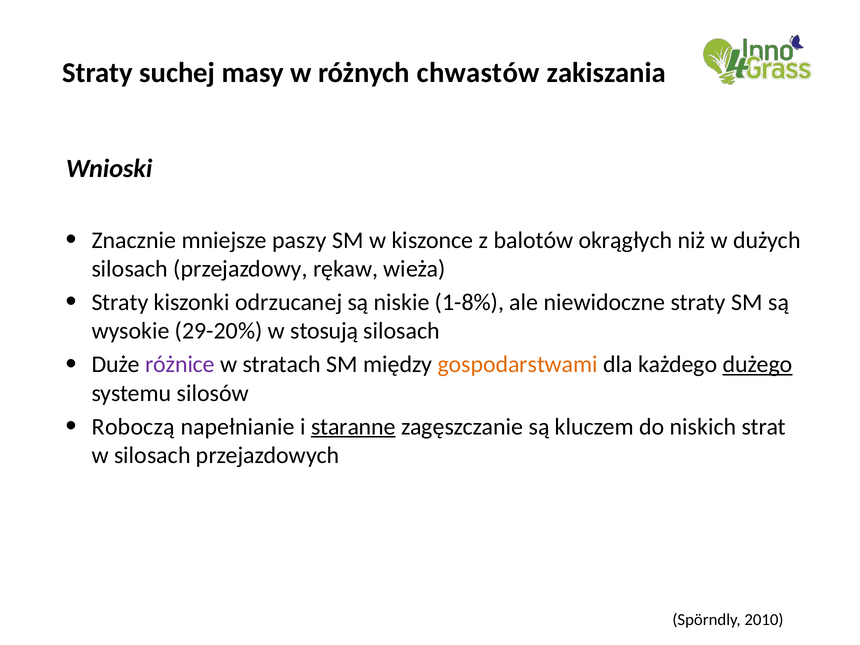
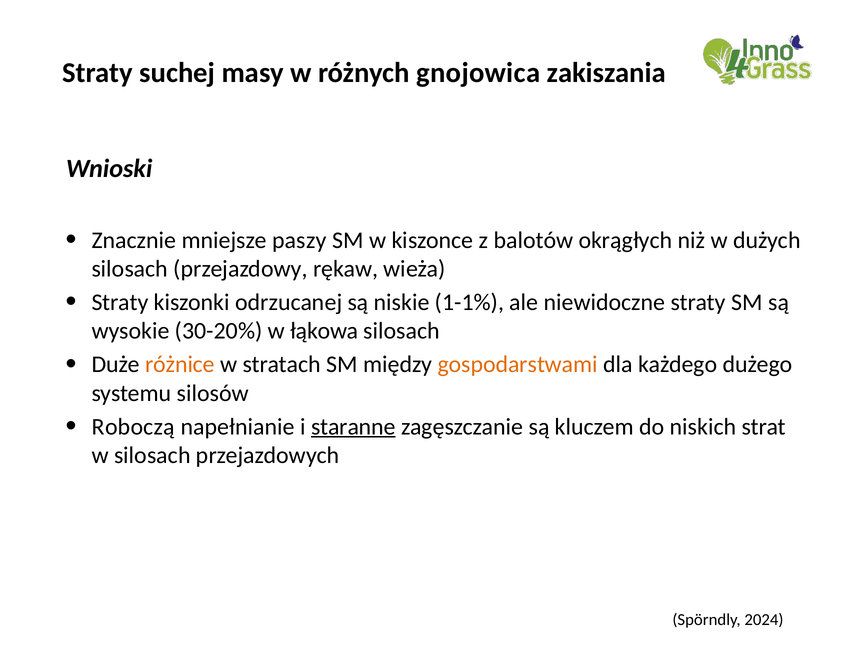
chwastów: chwastów -> gnojowica (478, 73)
1-8%: 1-8% -> 1-1% (469, 302)
29-20%: 29-20% -> 30-20% (219, 331)
stosują: stosują -> łąkowa (324, 331)
różnice colour: purple -> orange (180, 365)
dużego underline: present -> none (758, 365)
2010: 2010 -> 2024 (764, 620)
